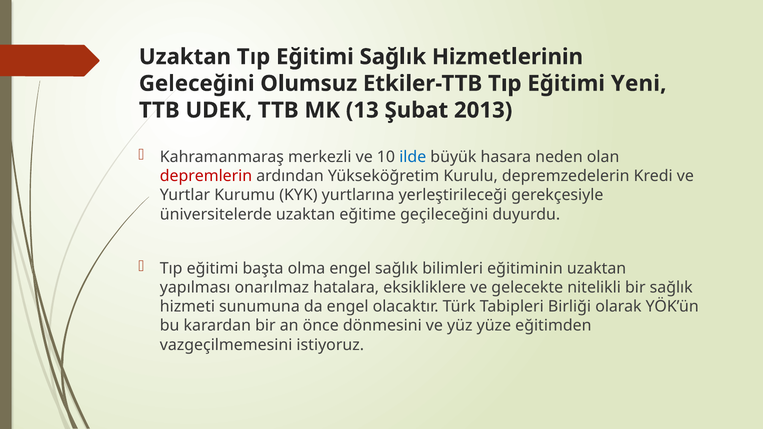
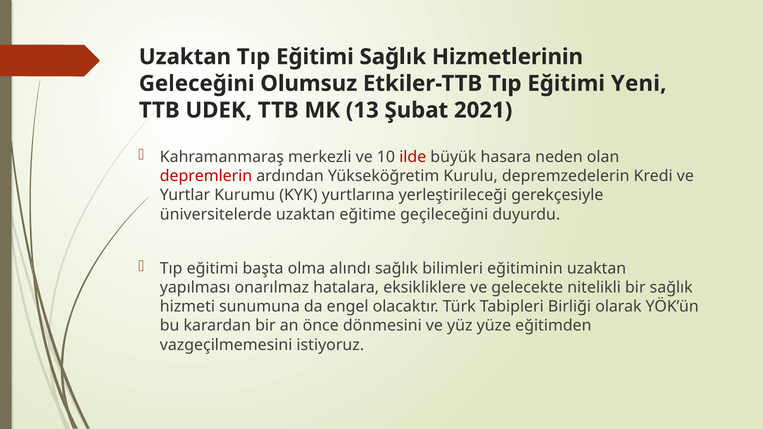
2013: 2013 -> 2021 (483, 110)
ilde colour: blue -> red (413, 157)
olma engel: engel -> alındı (350, 268)
